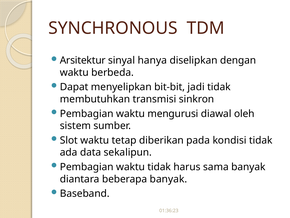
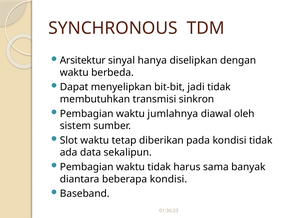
mengurusi: mengurusi -> jumlahnya (173, 113)
beberapa banyak: banyak -> kondisi (168, 179)
